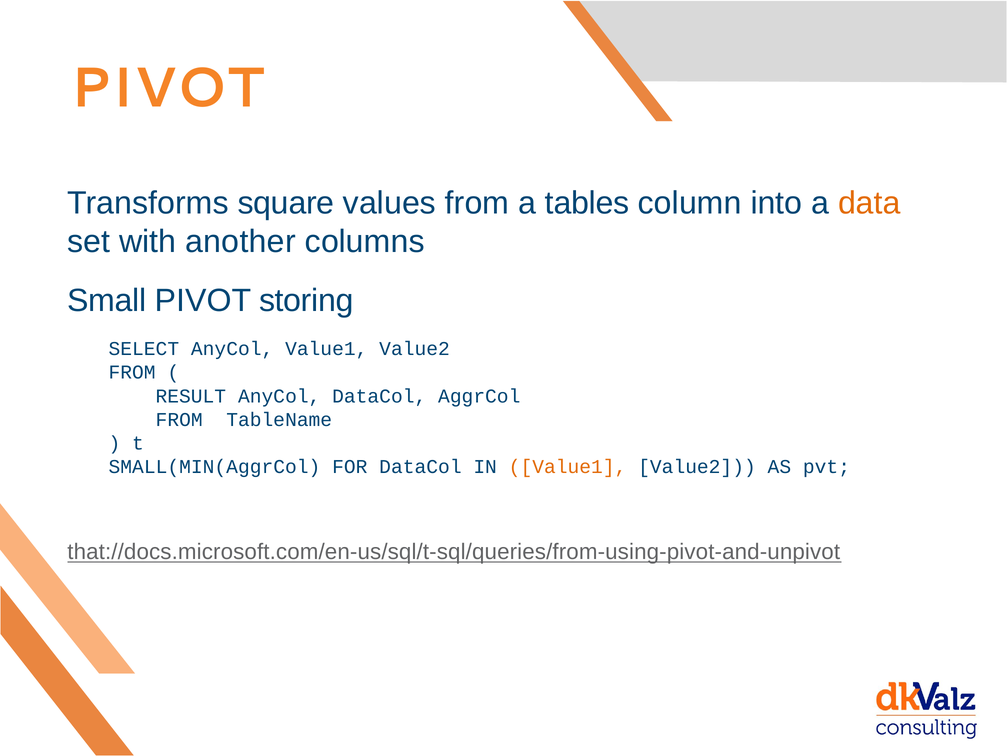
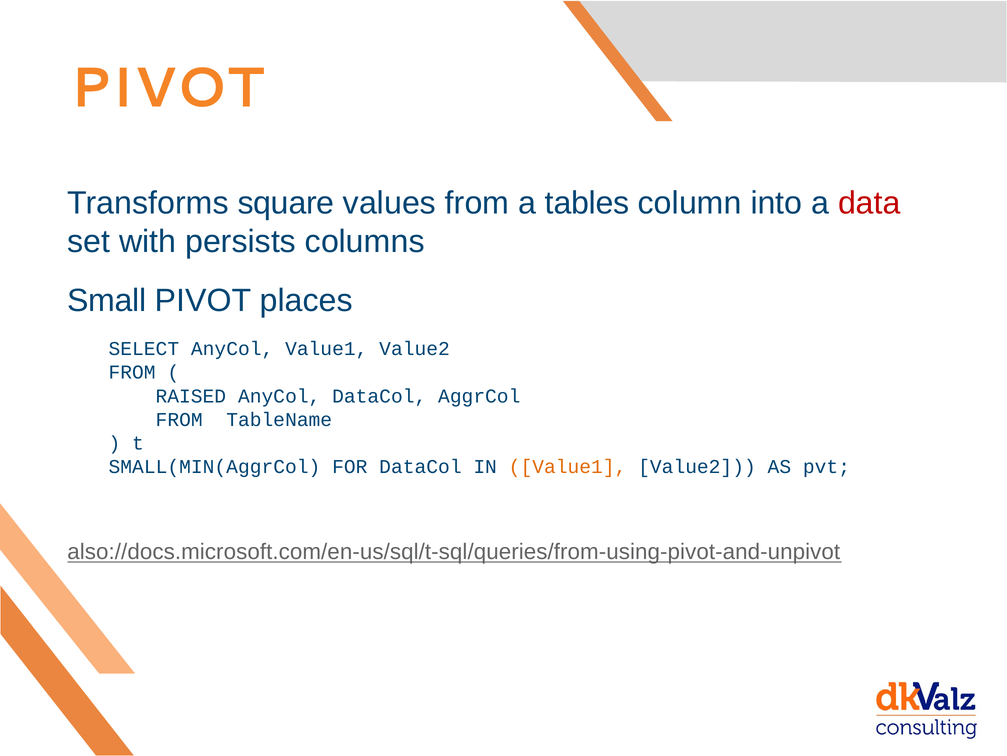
data colour: orange -> red (869, 203)
another: another -> persists (241, 241)
storing: storing -> places (306, 301)
RESULT: RESULT -> RAISED (191, 396)
that://docs.microsoft.com/en-us/sql/t-sql/queries/from-using-pivot-and-unpivot: that://docs.microsoft.com/en-us/sql/t-sql/queries/from-using-pivot-and-unpivot -> also://docs.microsoft.com/en-us/sql/t-sql/queries/from-using-pivot-and-unpivot (454, 551)
